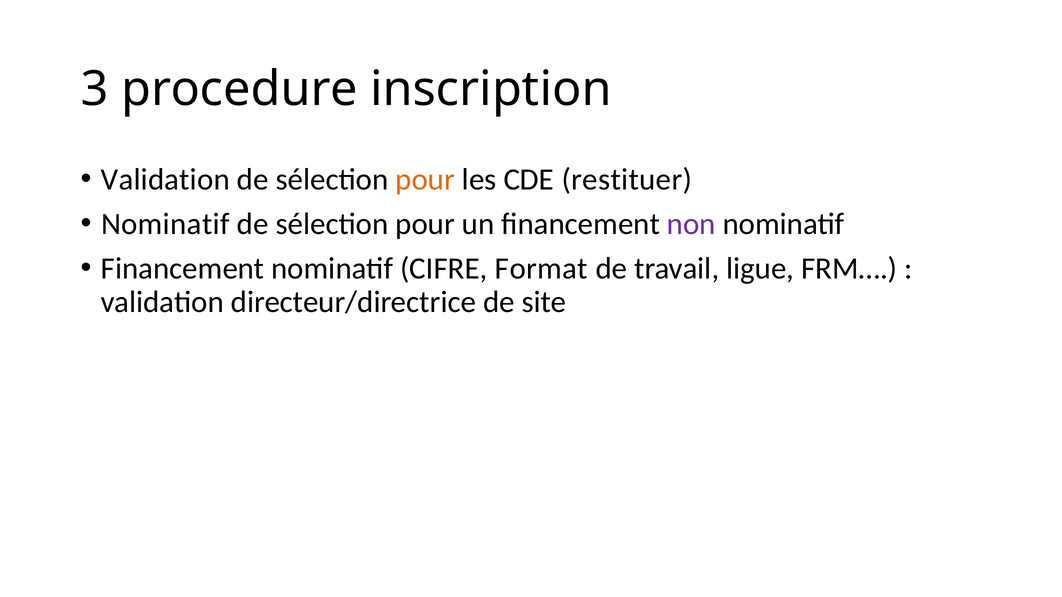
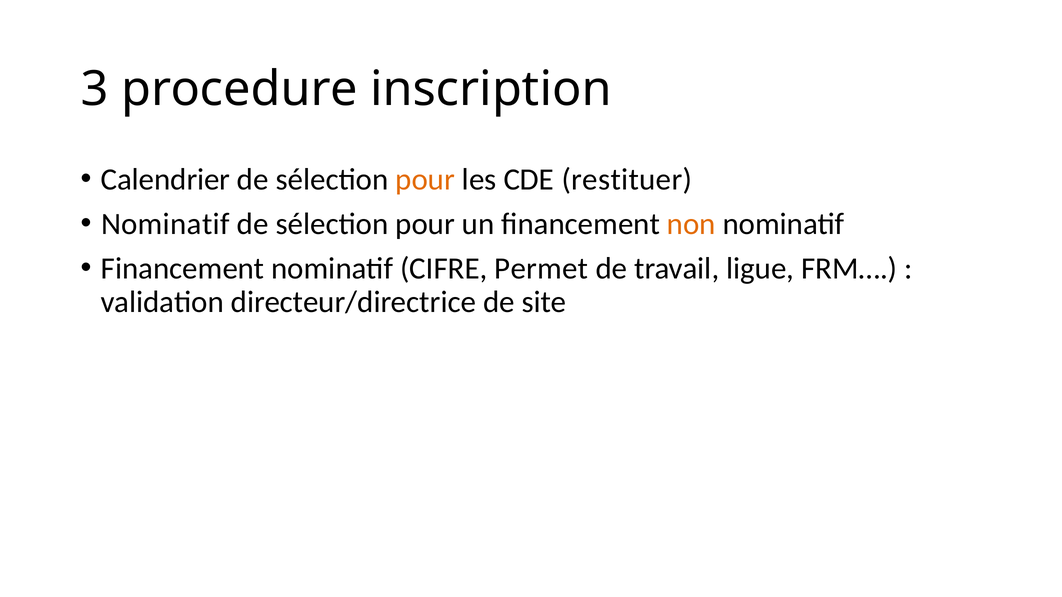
Validation: Validation -> Calendrier (166, 180)
non colour: purple -> orange (691, 224)
Format: Format -> Permet (541, 269)
